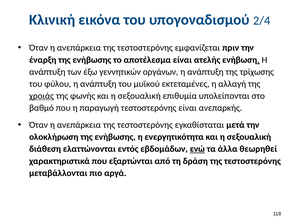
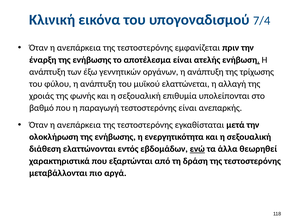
2/4: 2/4 -> 7/4 (262, 21)
εκτεταμένες: εκτεταμένες -> ελαττώνεται (186, 84)
χροιάς underline: present -> none (42, 96)
